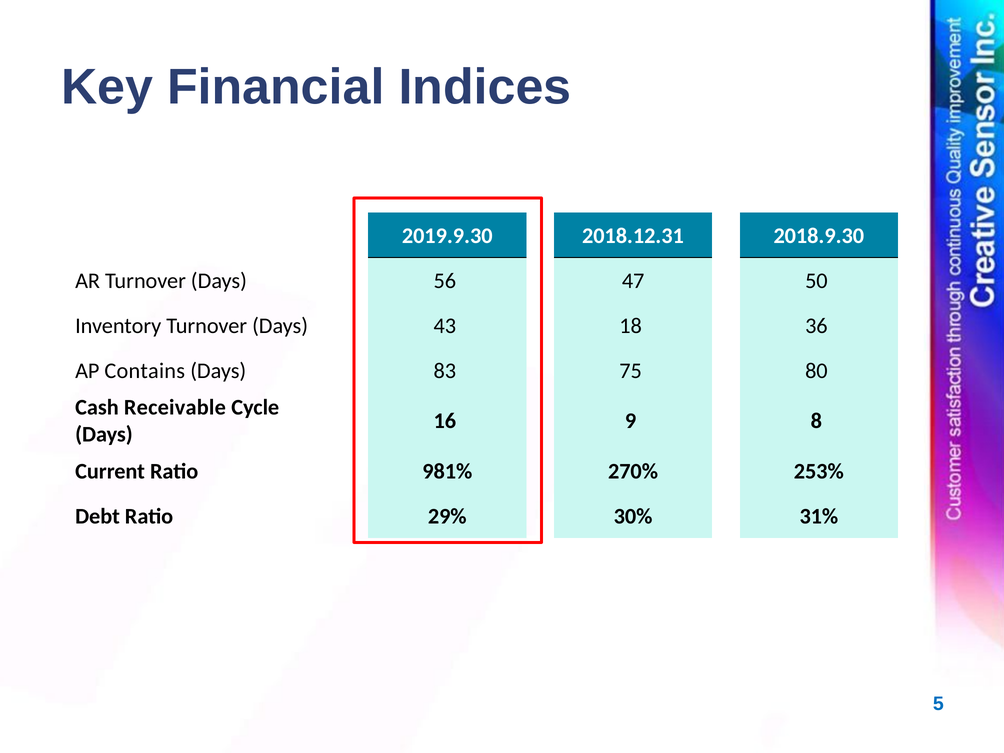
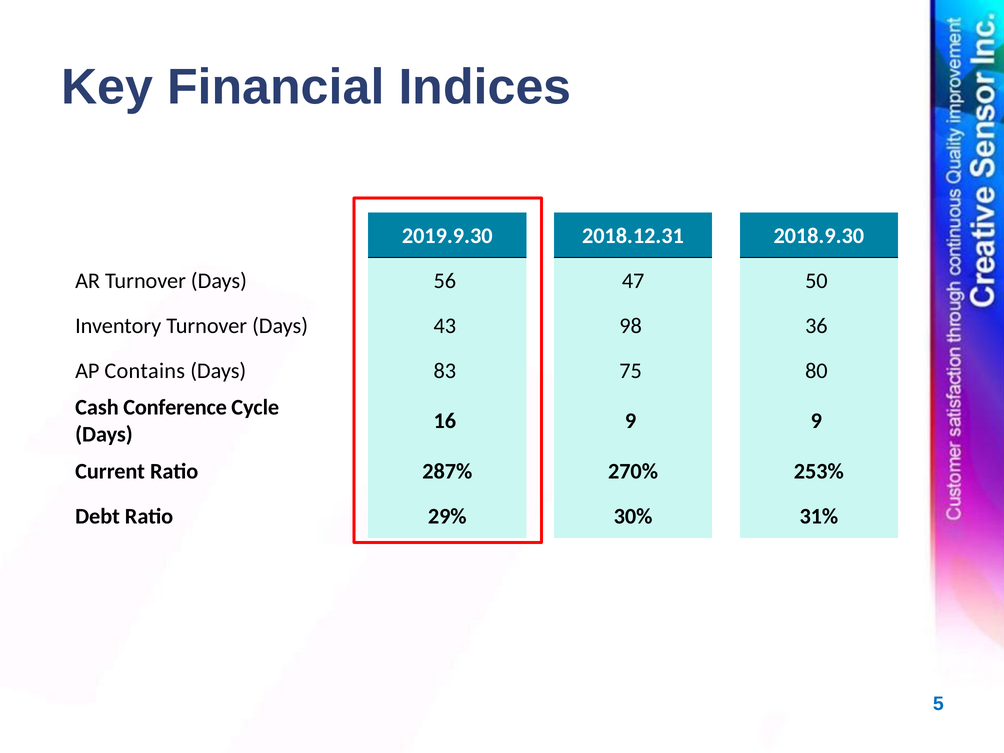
18: 18 -> 98 (631, 326)
Receivable: Receivable -> Conference (175, 407)
9 8: 8 -> 9 (816, 421)
981%: 981% -> 287% (447, 471)
